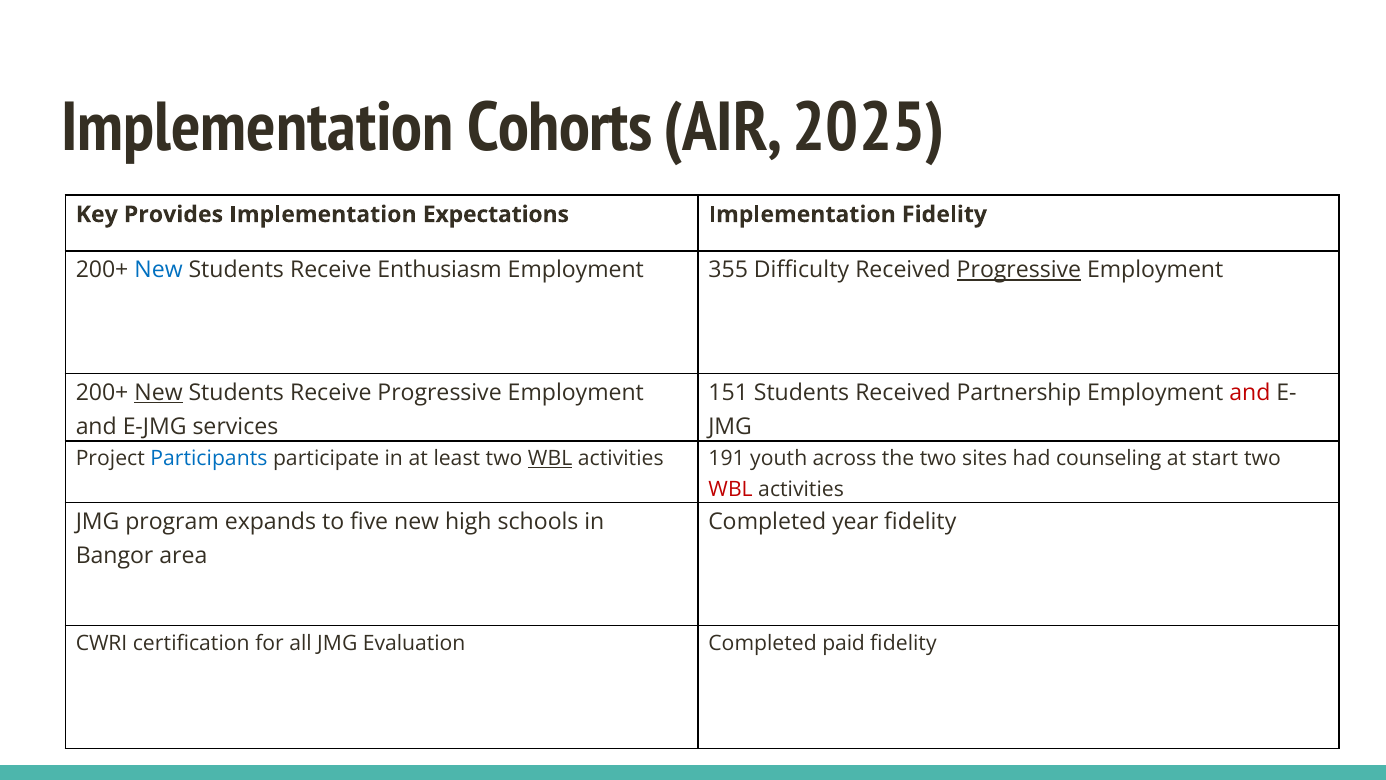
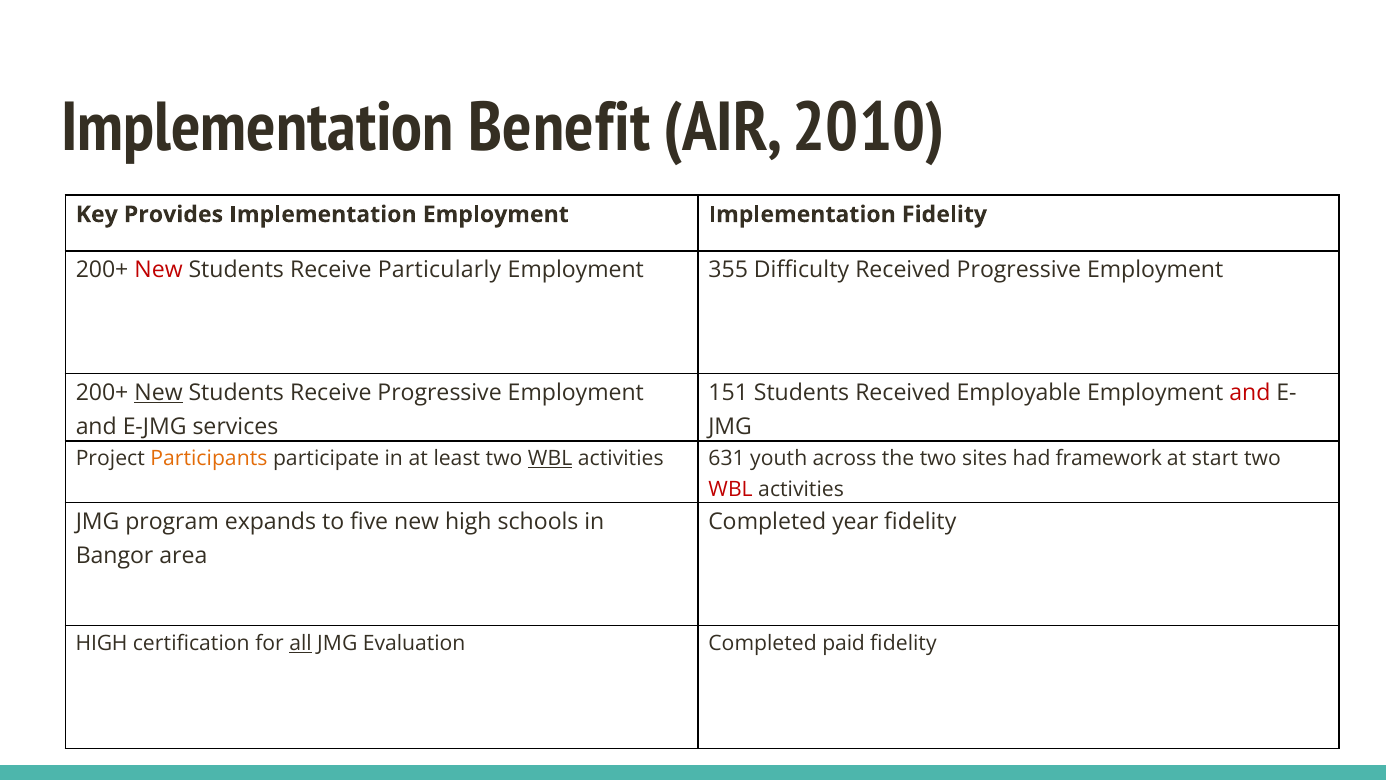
Cohorts: Cohorts -> Benefit (559, 128)
2025: 2025 -> 2010 (869, 128)
Implementation Expectations: Expectations -> Employment (496, 214)
New colour: blue -> red (158, 270)
Enthusiasm: Enthusiasm -> Particularly (439, 270)
Progressive underline: present -> none (1019, 270)
Partnership: Partnership -> Employable (1019, 393)
Participants colour: blue -> orange (209, 458)
191: 191 -> 631 (727, 458)
counseling: counseling -> framework (1109, 458)
CWRI: CWRI -> HIGH (102, 643)
all underline: none -> present (301, 643)
